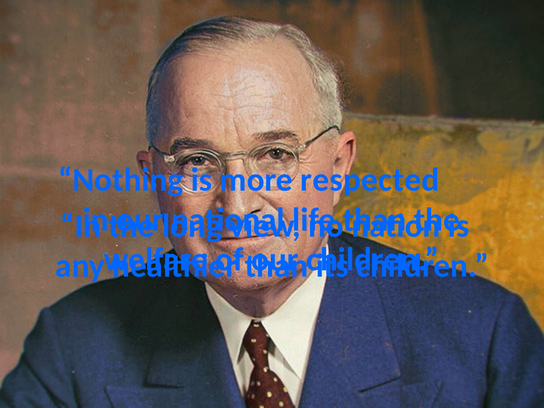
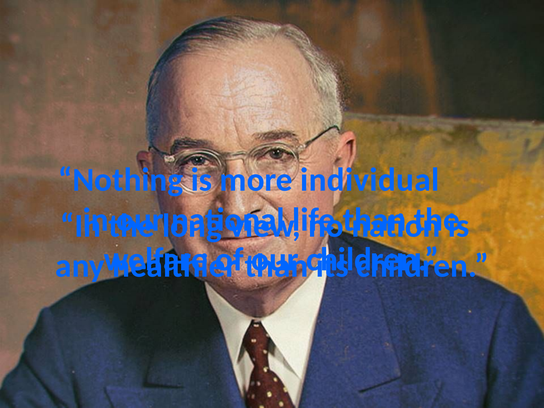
respected: respected -> individual (370, 180)
